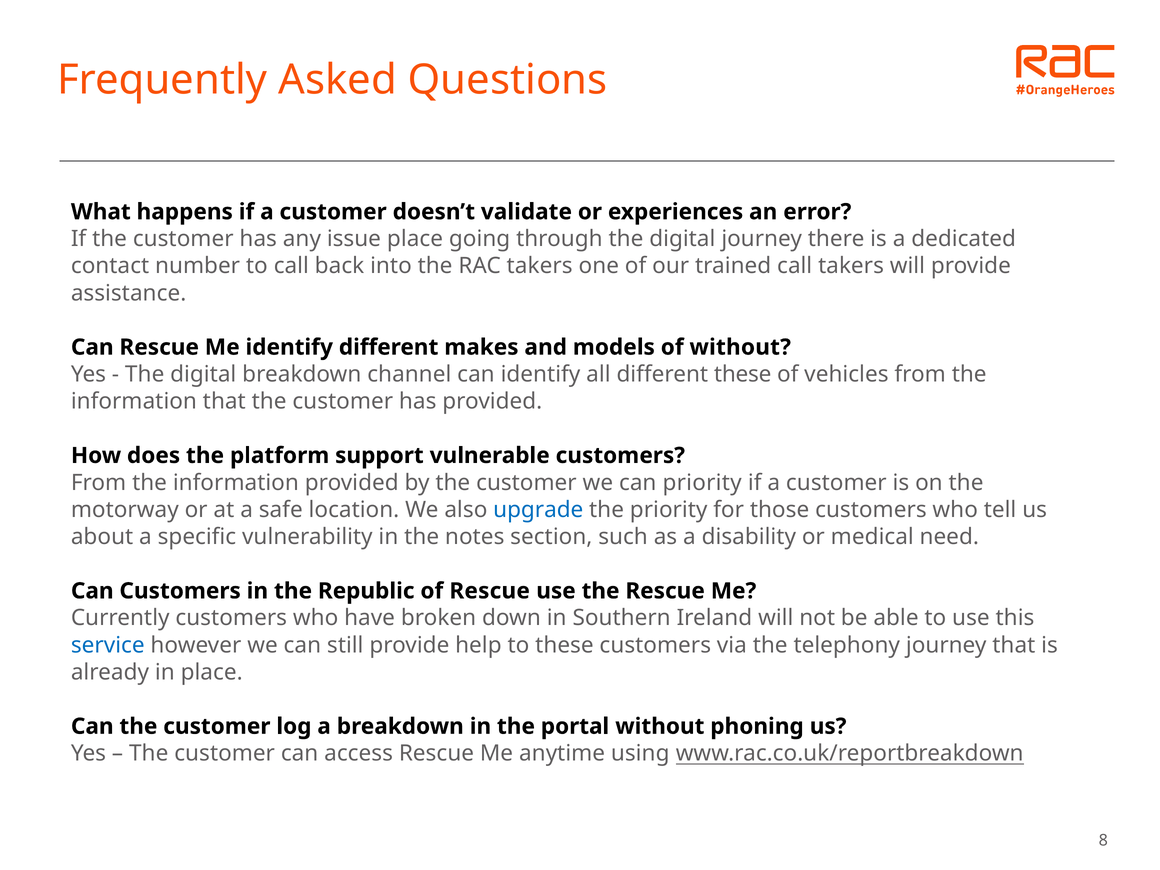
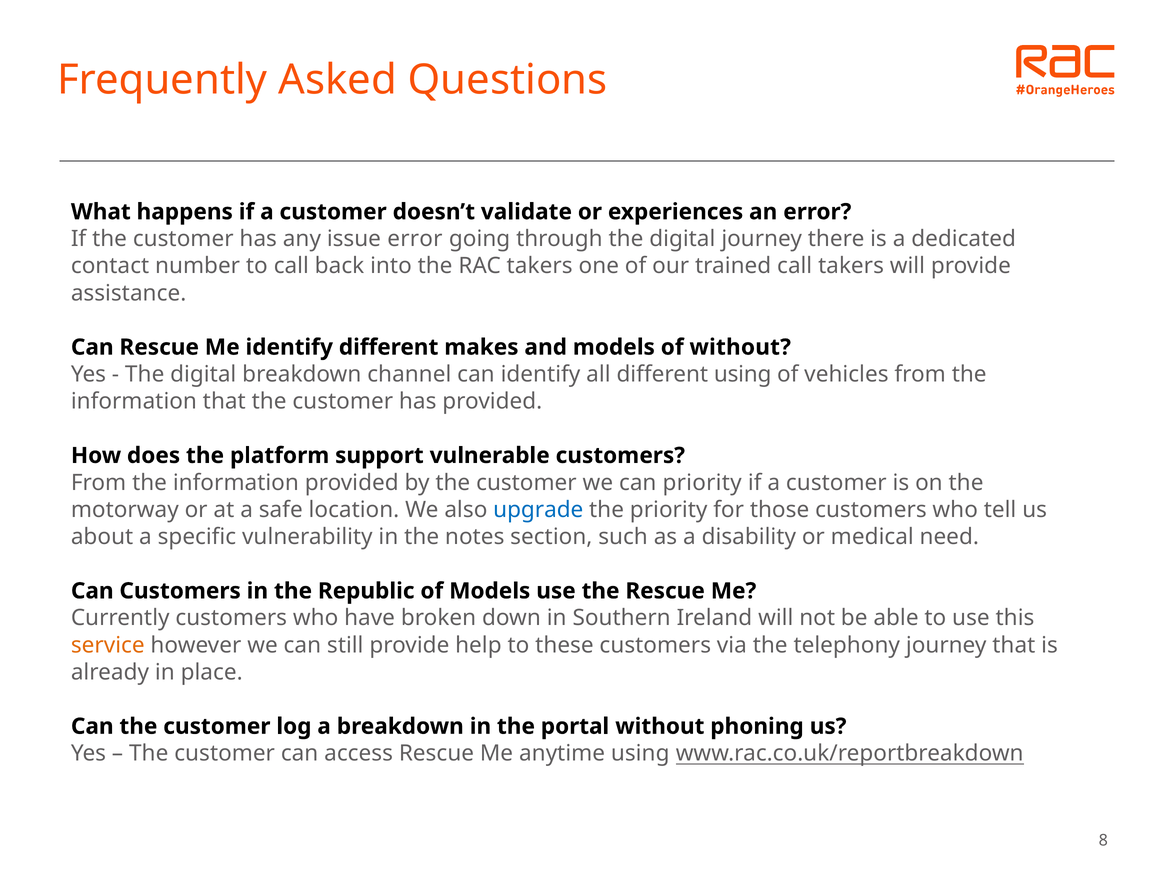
issue place: place -> error (415, 239)
different these: these -> using (743, 374)
of Rescue: Rescue -> Models (490, 591)
service colour: blue -> orange (108, 645)
